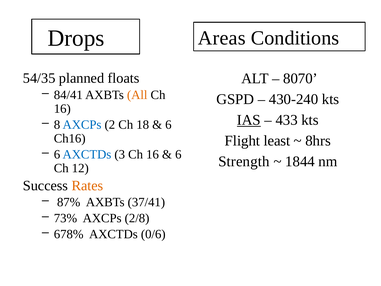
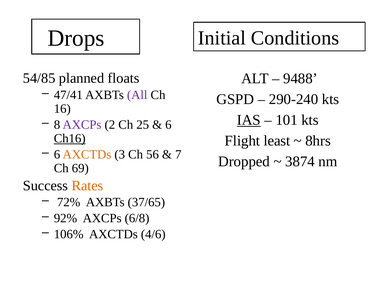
Areas: Areas -> Initial (222, 38)
54/35: 54/35 -> 54/85 (39, 78)
8070: 8070 -> 9488 (300, 78)
84/41: 84/41 -> 47/41 (68, 95)
All colour: orange -> purple (137, 95)
430-240: 430-240 -> 290-240 (294, 99)
433: 433 -> 101 (287, 120)
AXCPs colour: blue -> purple (82, 125)
18: 18 -> 25 (143, 125)
Ch16 underline: none -> present (70, 138)
AXCTDs colour: blue -> orange (87, 154)
3 Ch 16: 16 -> 56 (153, 154)
6: 6 -> 7 (178, 154)
Strength: Strength -> Dropped (244, 161)
1844: 1844 -> 3874 (300, 161)
12: 12 -> 69 (80, 168)
87%: 87% -> 72% (69, 202)
37/41: 37/41 -> 37/65 (146, 202)
73%: 73% -> 92% (65, 218)
2/8: 2/8 -> 6/8 (137, 218)
678%: 678% -> 106% (69, 234)
0/6: 0/6 -> 4/6 (153, 234)
